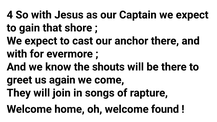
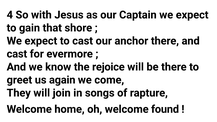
with: with -> cast (17, 54)
shouts: shouts -> rejoice (108, 67)
